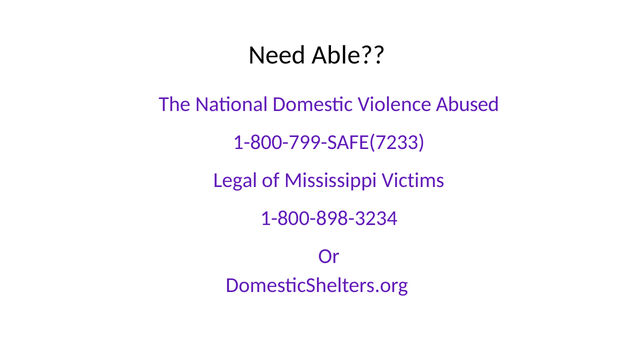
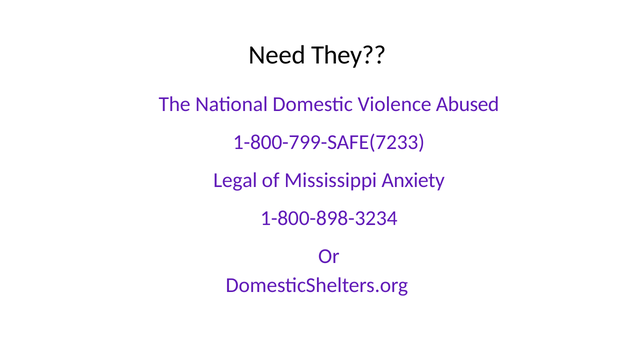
Able: Able -> They (349, 55)
Victims: Victims -> Anxiety (413, 180)
